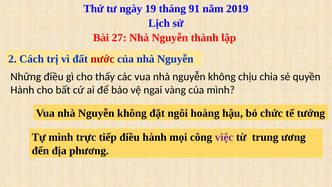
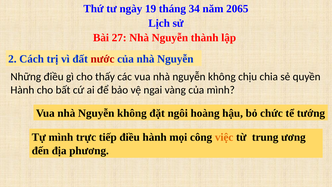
91: 91 -> 34 (194, 9)
2019: 2019 -> 2065 (237, 9)
việc colour: purple -> orange (224, 137)
